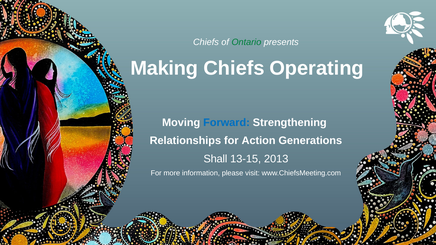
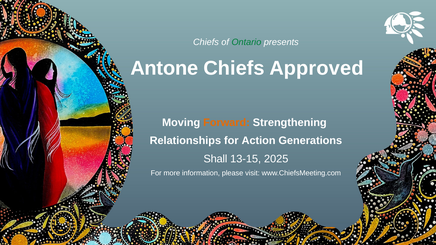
Making: Making -> Antone (164, 68)
Operating: Operating -> Approved (317, 68)
Forward colour: blue -> orange (227, 123)
2013: 2013 -> 2025 (276, 159)
